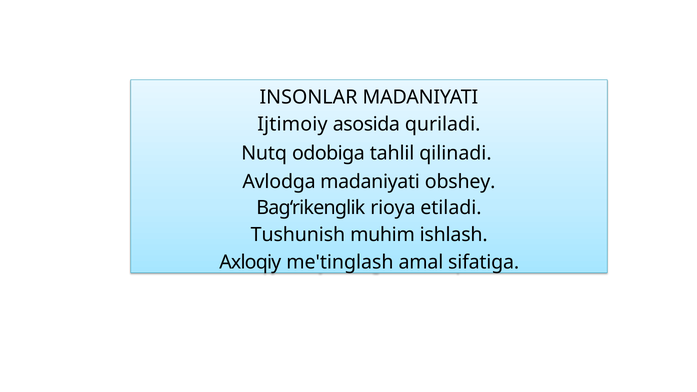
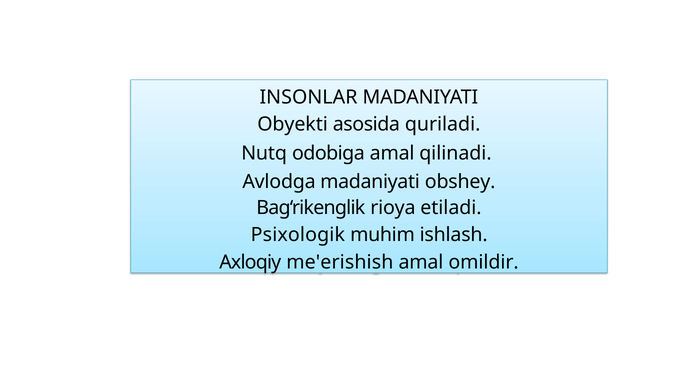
Ijtimoiy: Ijtimoiy -> Obyekti (293, 124)
odobiga tahlil: tahlil -> amal (392, 153)
Tushunish: Tushunish -> Psixologik (298, 235)
me'tinglash: me'tinglash -> me'erishish (340, 262)
sifatiga: sifatiga -> omildir (484, 262)
